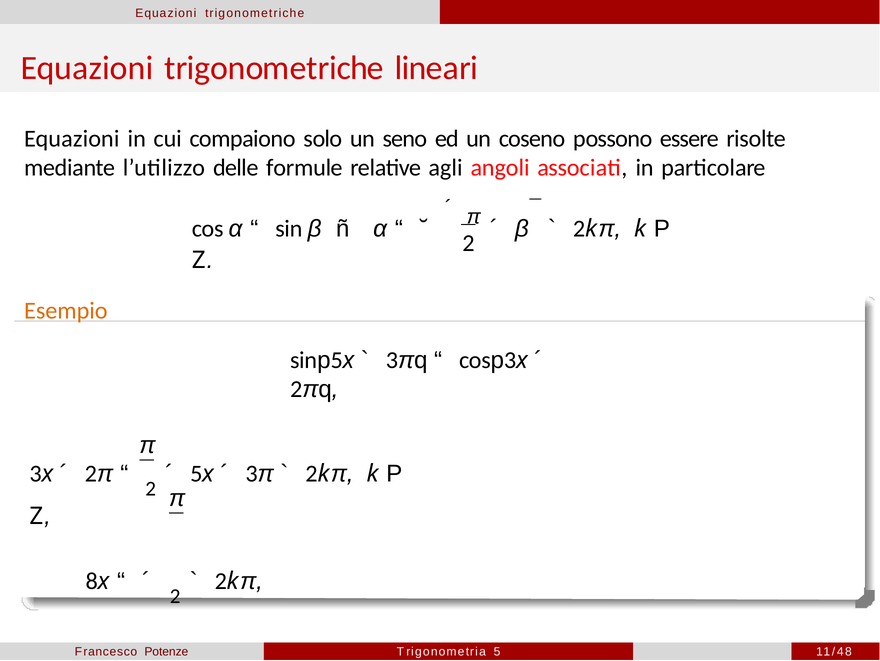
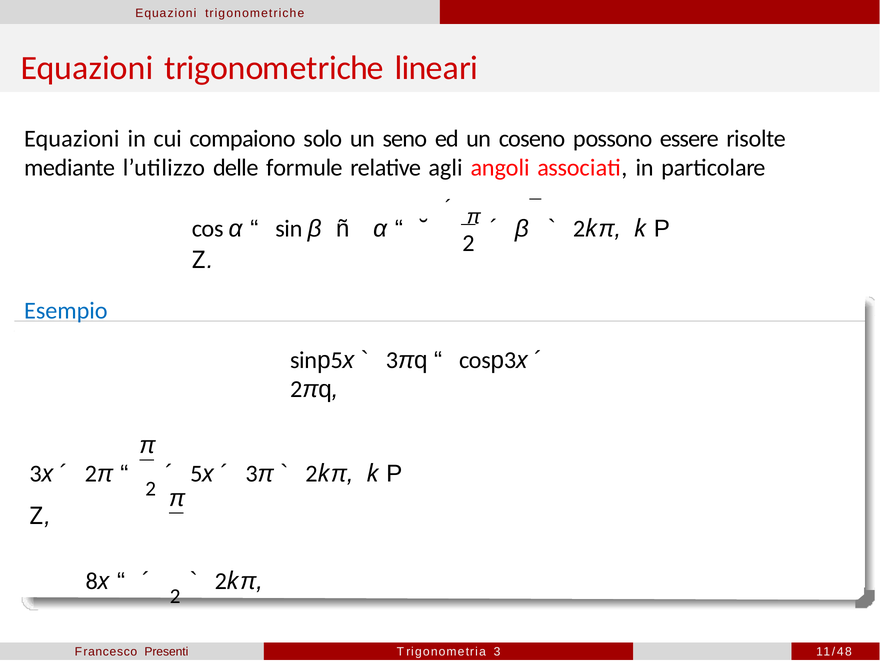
Esempio colour: orange -> blue (66, 311)
Potenze: Potenze -> Presenti (166, 651)
5: 5 -> 3 (497, 651)
